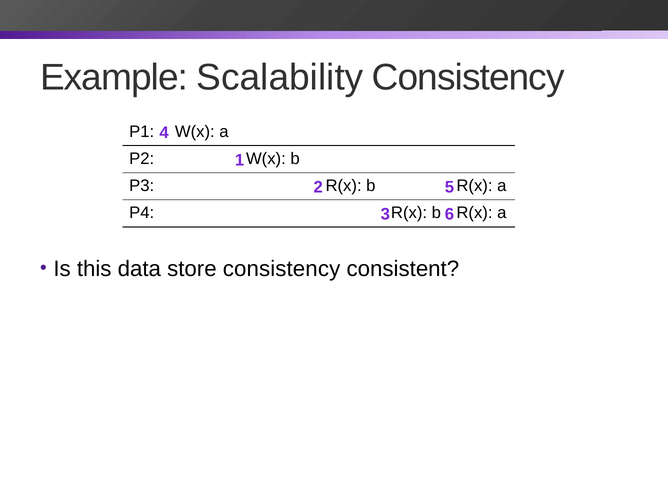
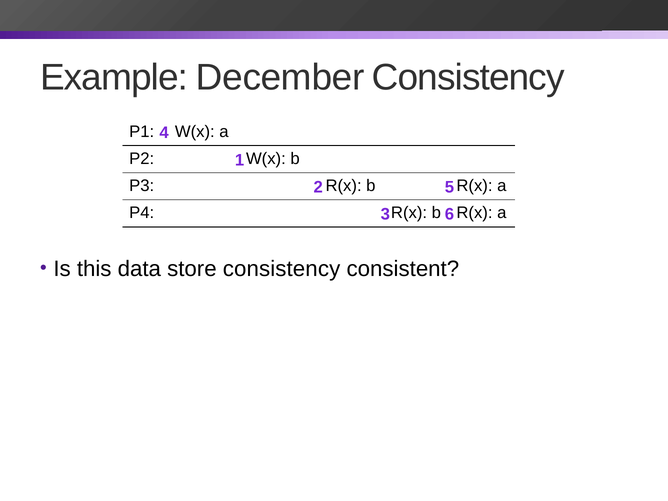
Scalability: Scalability -> December (280, 78)
